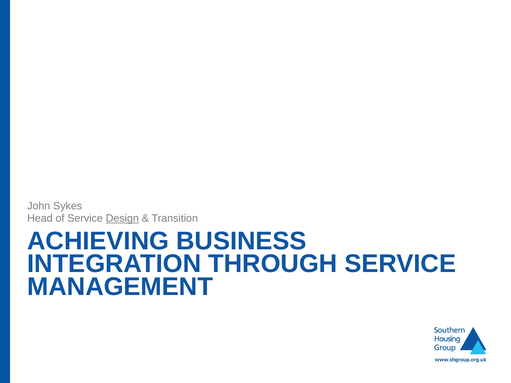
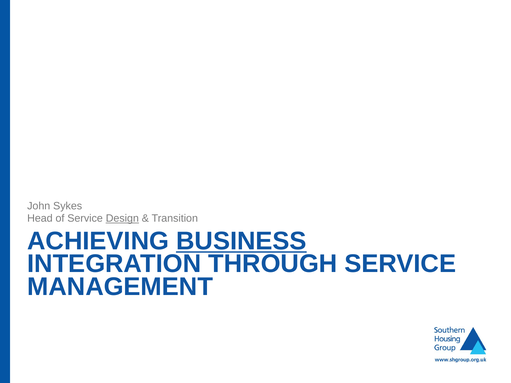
BUSINESS underline: none -> present (241, 241)
